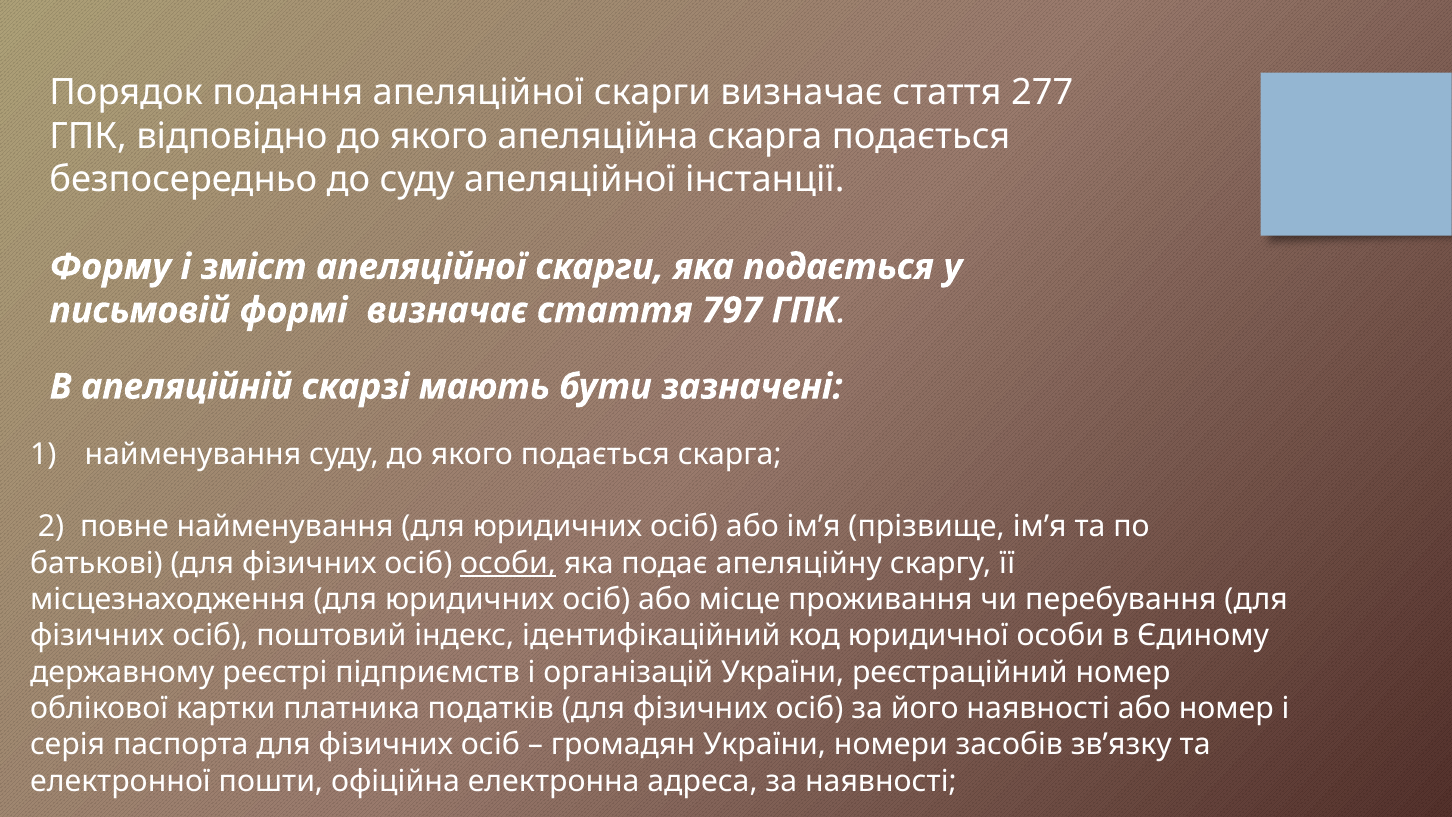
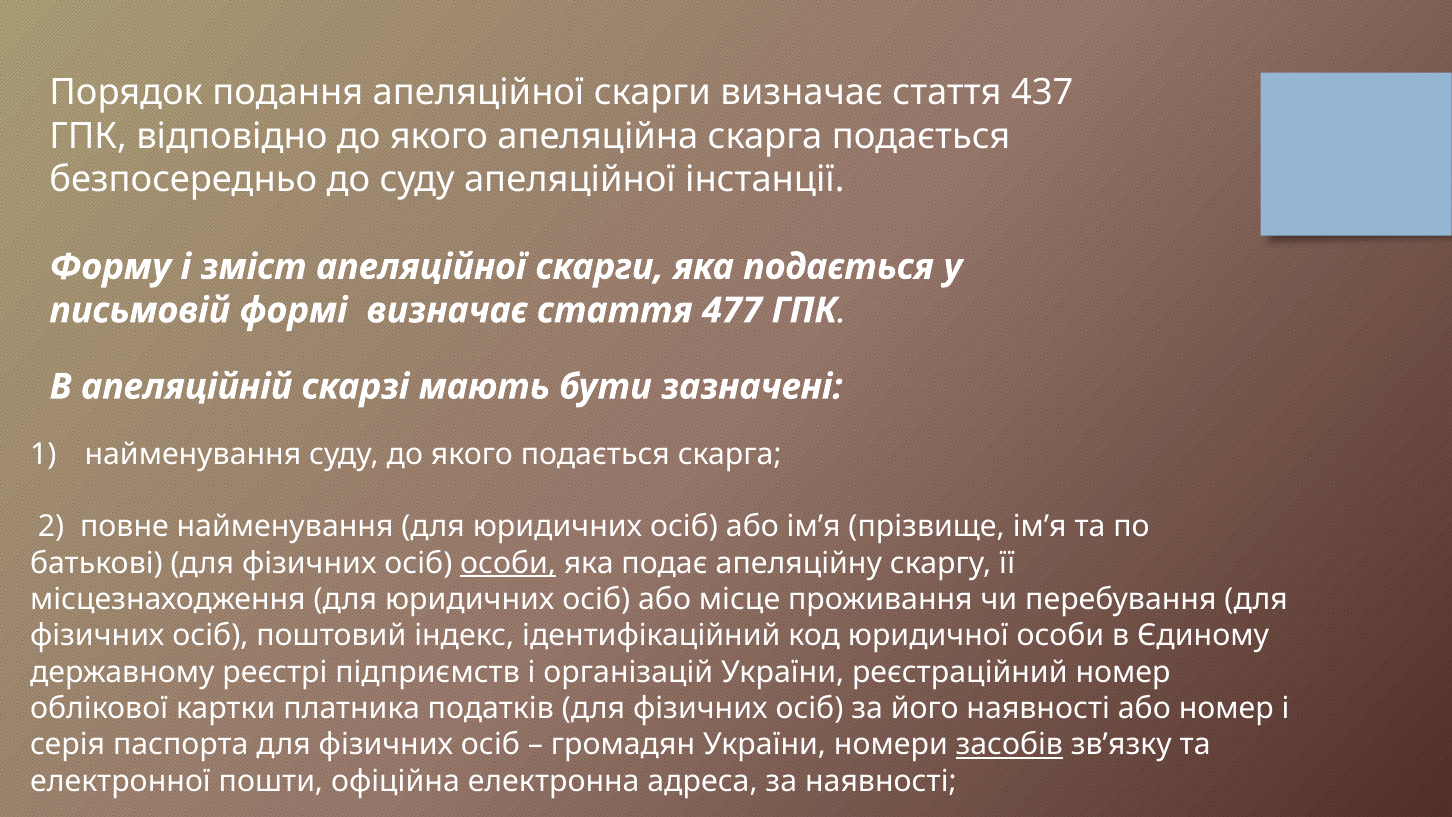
277: 277 -> 437 (1042, 93)
797: 797 -> 477 (732, 310)
засобів underline: none -> present (1009, 744)
